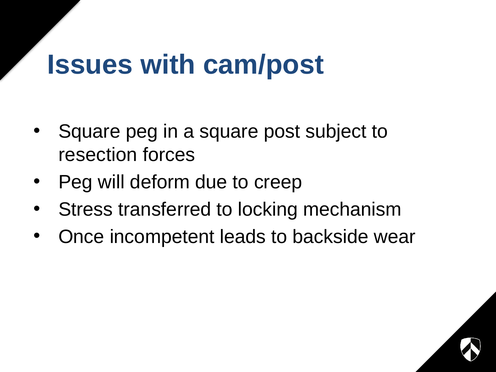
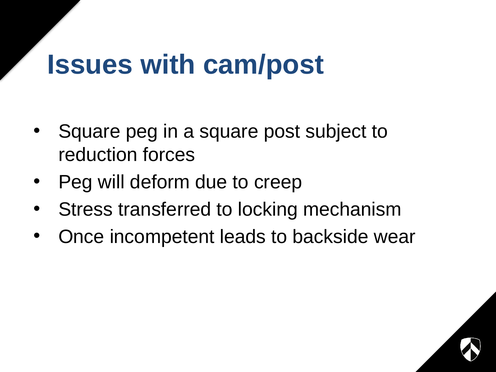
resection: resection -> reduction (98, 155)
